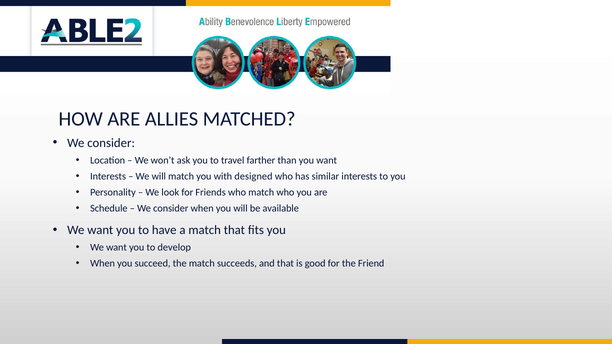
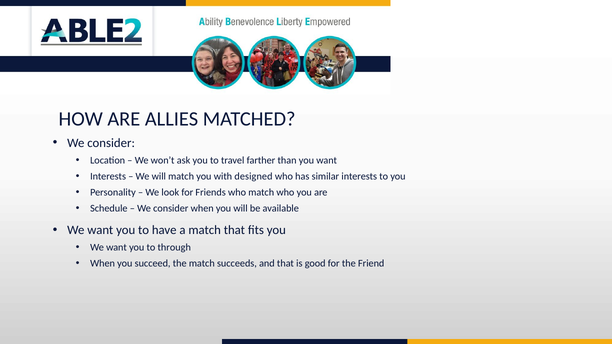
develop: develop -> through (174, 248)
